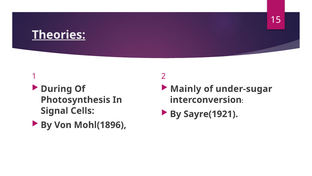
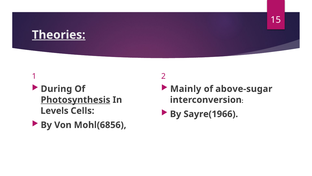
under-sugar: under-sugar -> above-sugar (244, 89)
Photosynthesis underline: none -> present (75, 100)
Signal: Signal -> Levels (54, 110)
Sayre(1921: Sayre(1921 -> Sayre(1966 (211, 114)
Mohl(1896: Mohl(1896 -> Mohl(6856 (100, 125)
